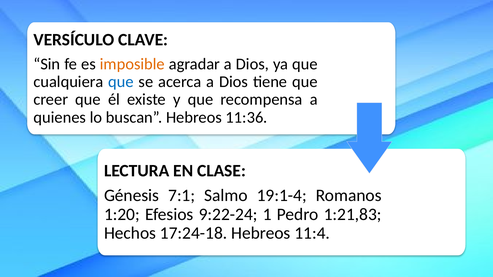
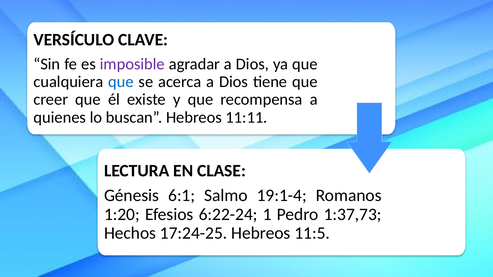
imposible colour: orange -> purple (132, 64)
11:36: 11:36 -> 11:11 (247, 117)
7:1: 7:1 -> 6:1 (182, 196)
9:22-24: 9:22-24 -> 6:22-24 (228, 215)
1:21,83: 1:21,83 -> 1:37,73 (353, 215)
17:24-18: 17:24-18 -> 17:24-25 (194, 233)
11:4: 11:4 -> 11:5 (312, 233)
